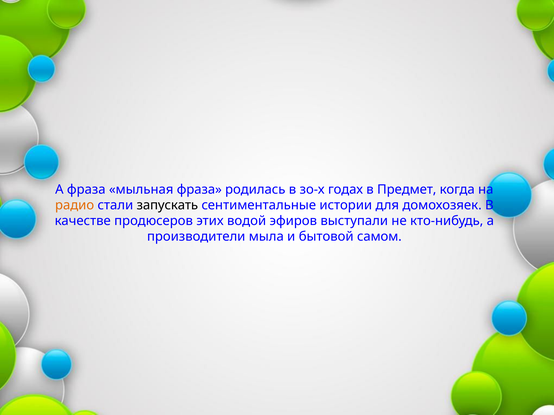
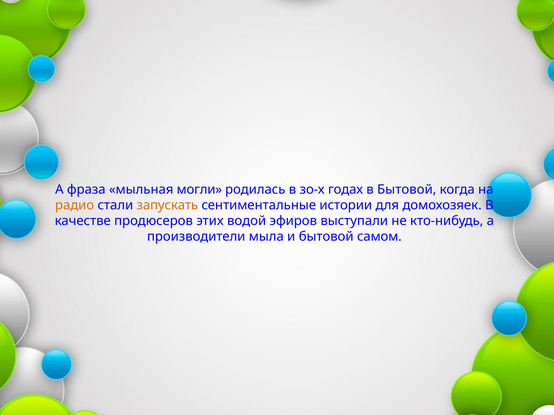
мыльная фраза: фраза -> могли (199, 190)
в Предмет: Предмет -> Бытовой (407, 190)
запускать colour: black -> orange (167, 205)
